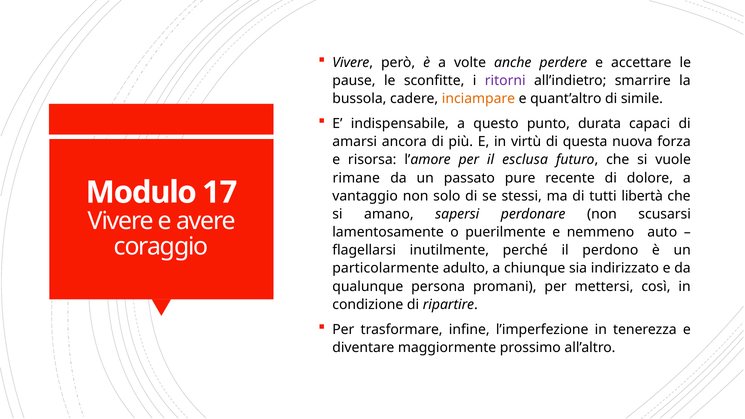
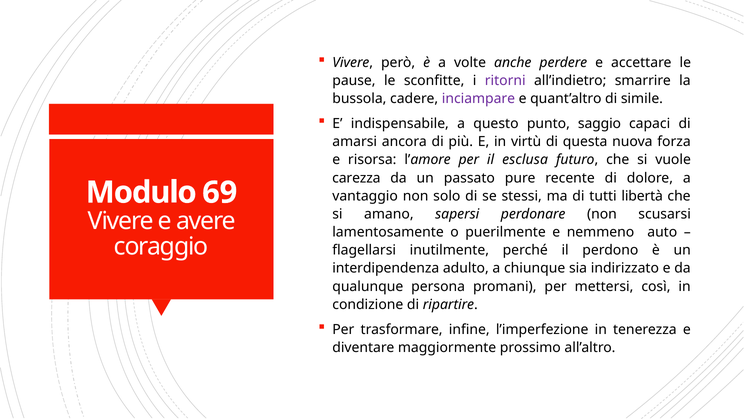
inciampare colour: orange -> purple (478, 99)
durata: durata -> saggio (600, 124)
rimane: rimane -> carezza (356, 178)
17: 17 -> 69 (220, 193)
particolarmente: particolarmente -> interdipendenza (386, 268)
